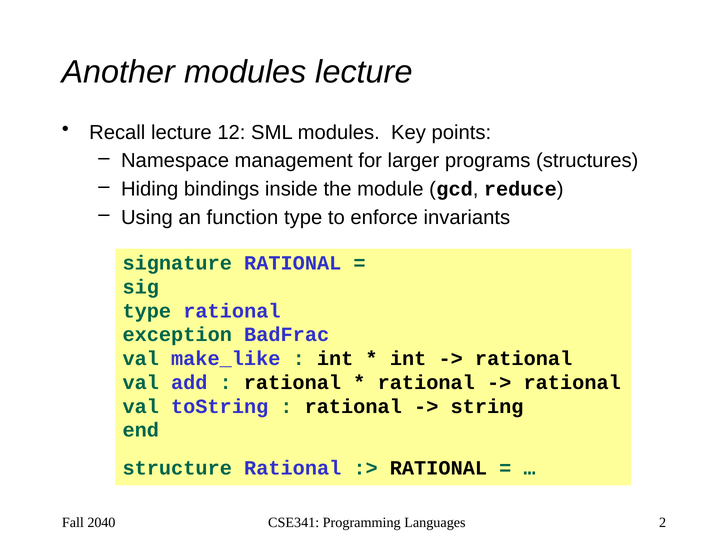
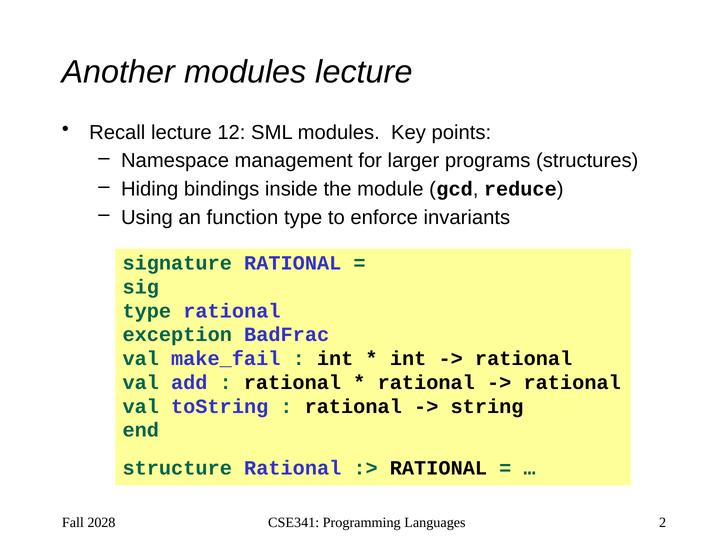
make_like: make_like -> make_fail (226, 359)
2040: 2040 -> 2028 (101, 523)
